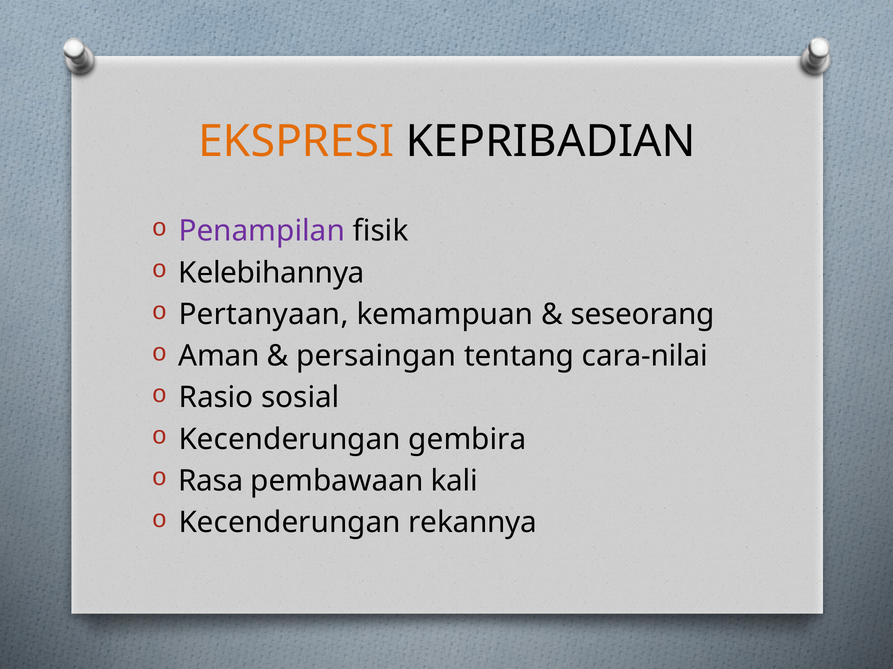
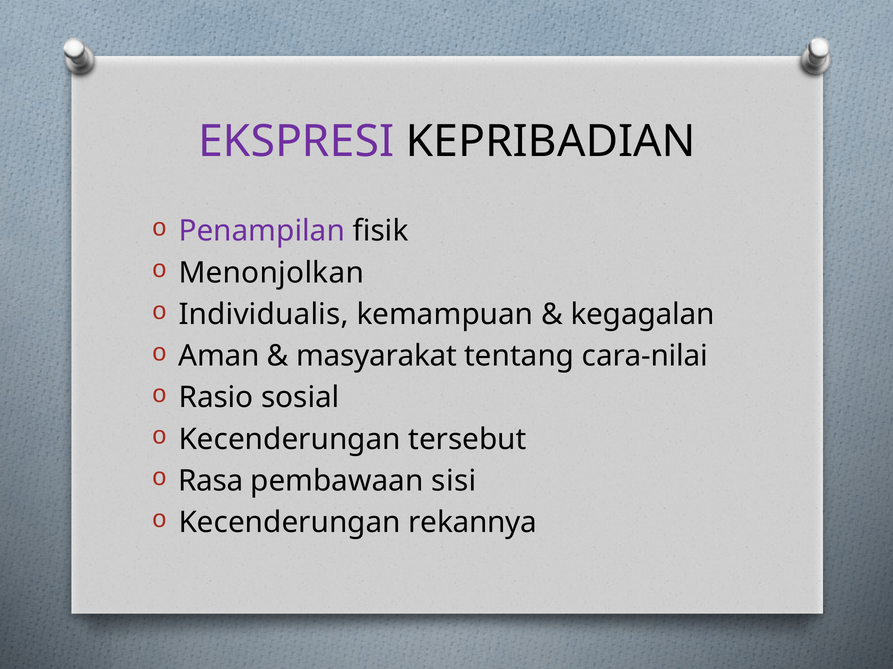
EKSPRESI colour: orange -> purple (296, 142)
Kelebihannya: Kelebihannya -> Menonjolkan (271, 273)
Pertanyaan: Pertanyaan -> Individualis (264, 315)
seseorang: seseorang -> kegagalan (643, 315)
persaingan: persaingan -> masyarakat (377, 356)
gembira: gembira -> tersebut (467, 440)
kali: kali -> sisi (454, 481)
